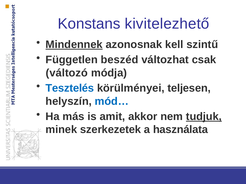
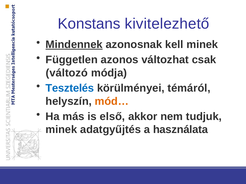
kell szintű: szintű -> minek (202, 45)
beszéd: beszéd -> azonos (120, 60)
teljesen: teljesen -> témáról (189, 88)
mód… colour: blue -> orange (112, 102)
amit: amit -> első (112, 117)
tudjuk underline: present -> none (204, 117)
szerkezetek: szerkezetek -> adatgyűjtés (111, 130)
